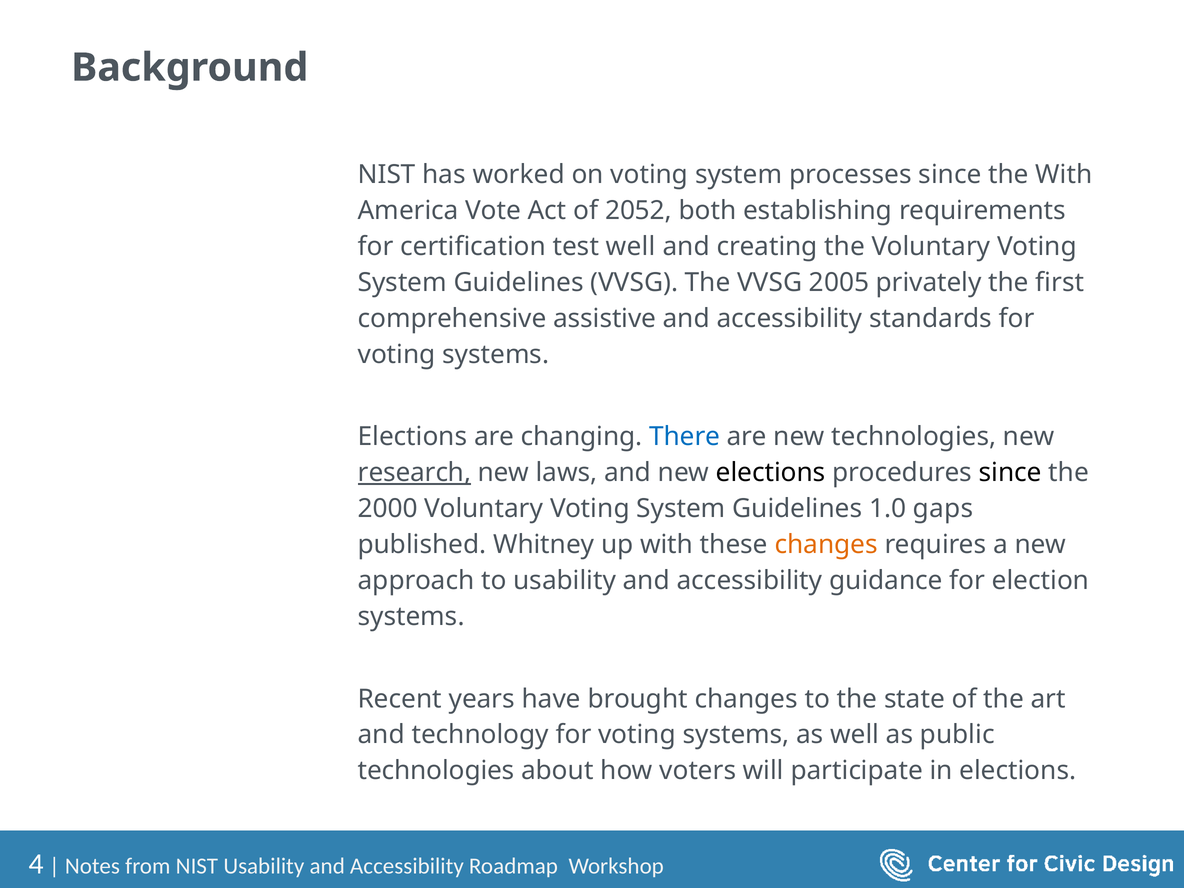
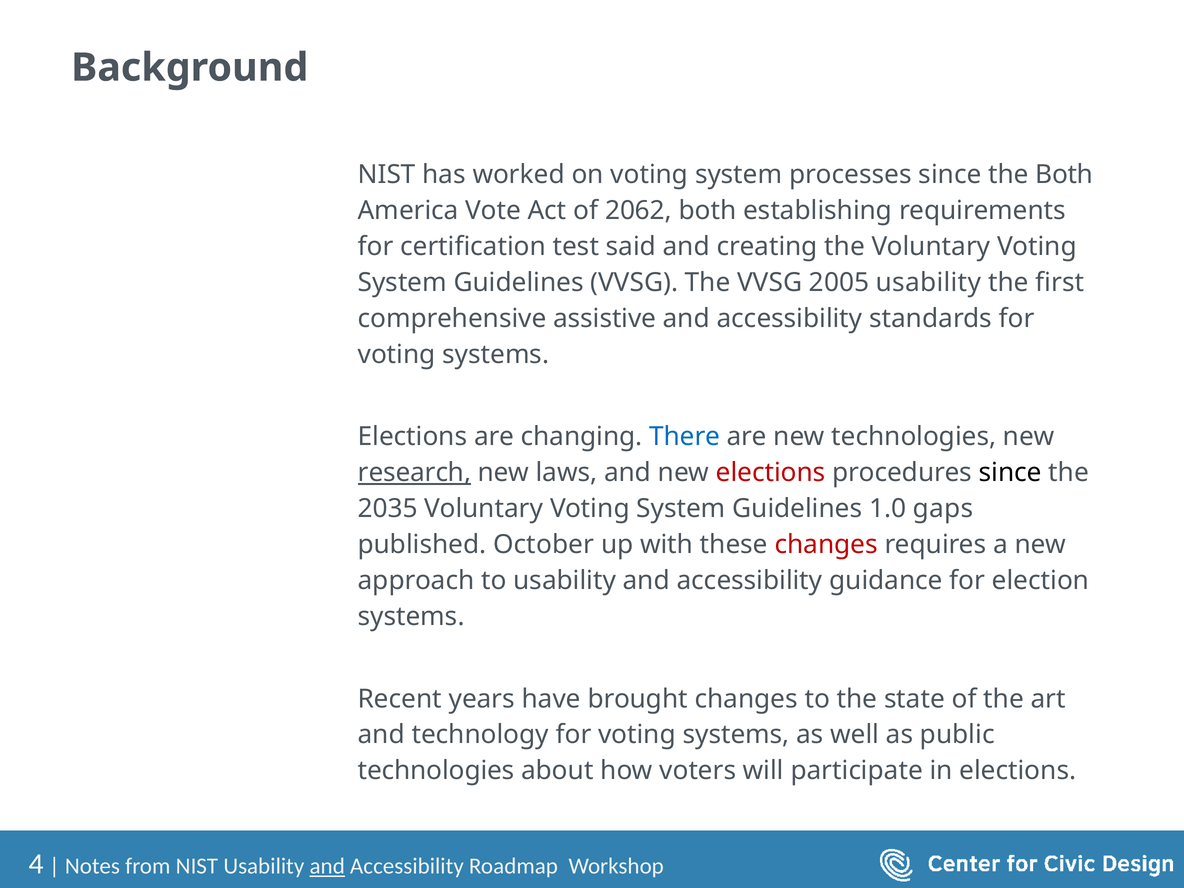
the With: With -> Both (1064, 175)
2052: 2052 -> 2062 (639, 211)
test well: well -> said (631, 247)
2005 privately: privately -> usability (928, 282)
elections colour: black -> red (771, 473)
2000: 2000 -> 2035 (388, 509)
Whitney: Whitney -> October (544, 545)
changes colour: orange -> red (826, 545)
and underline: none -> present (327, 866)
